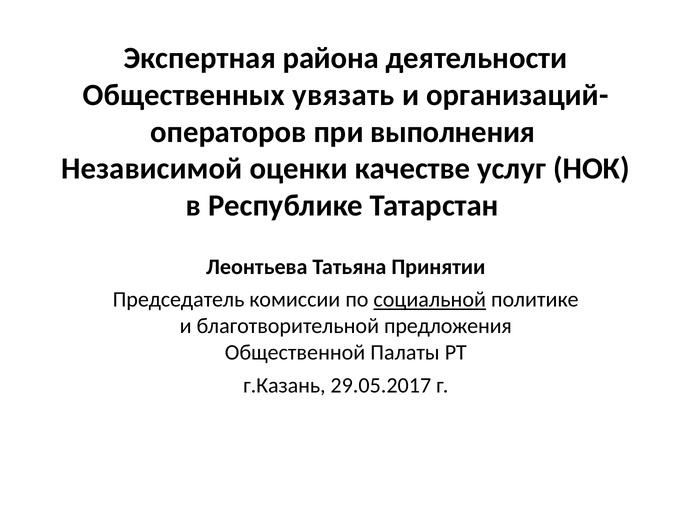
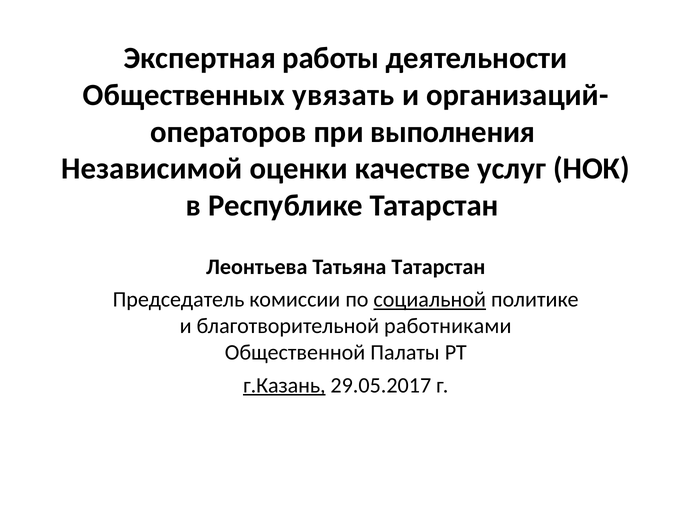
района: района -> работы (331, 58)
Татьяна Принятии: Принятии -> Татарстан (438, 267)
предложения: предложения -> работниками (448, 326)
г.Казань underline: none -> present (284, 385)
